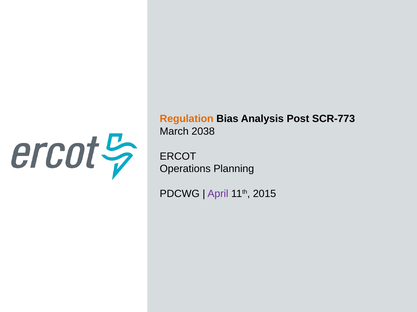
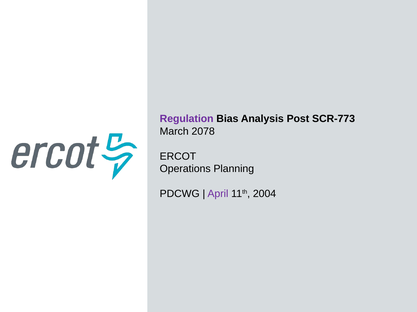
Regulation colour: orange -> purple (187, 119)
2038: 2038 -> 2078 (203, 132)
2015: 2015 -> 2004 (265, 194)
